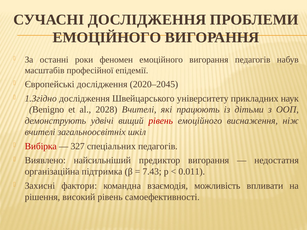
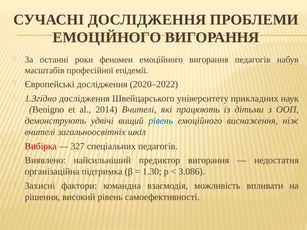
2020–2045: 2020–2045 -> 2020–2022 (154, 84)
2028: 2028 -> 2014 (106, 110)
рівень colour: red -> blue (161, 121)
7.43: 7.43 -> 1.30 (152, 172)
0.011: 0.011 -> 3.086 (192, 172)
